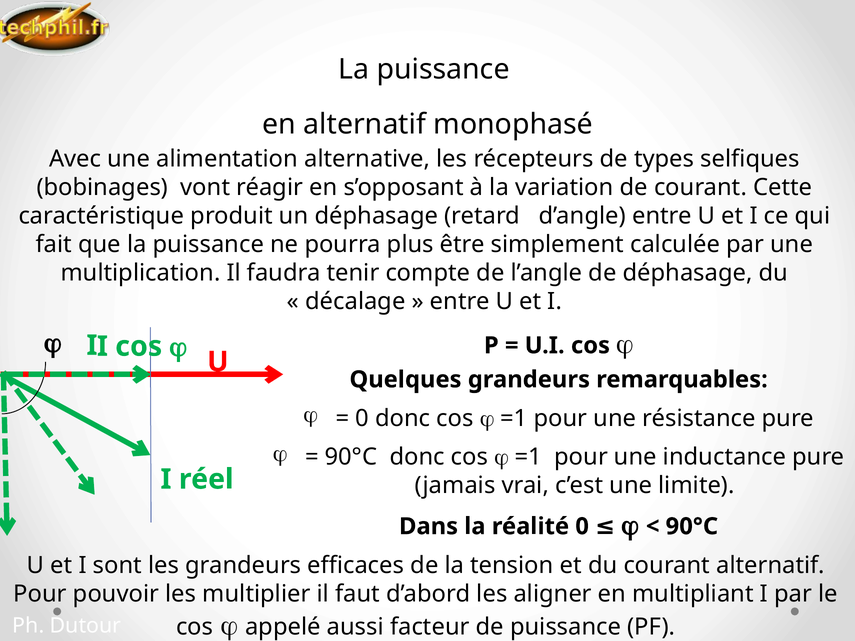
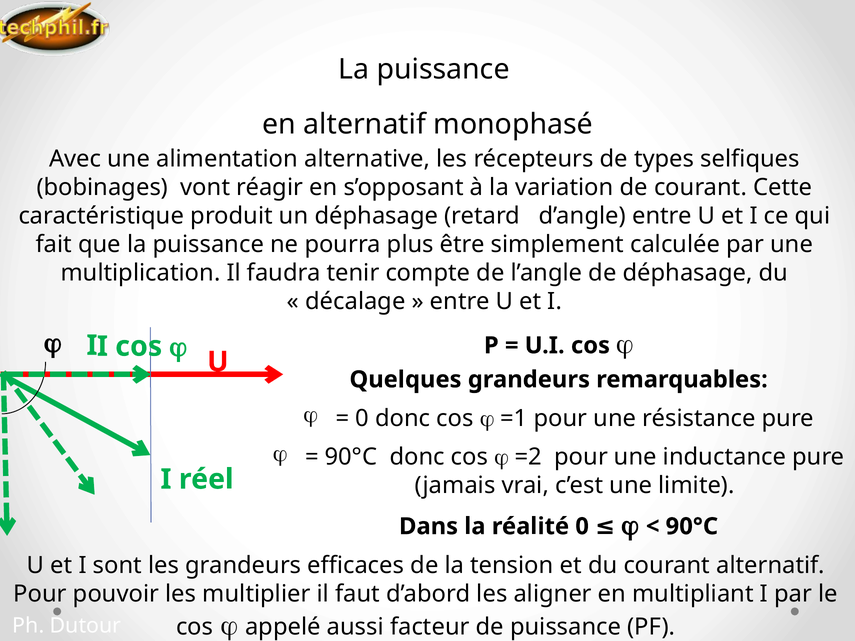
=1: =1 -> =2 (528, 457)
